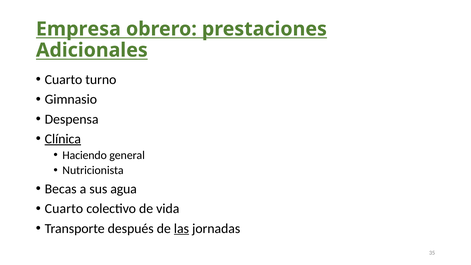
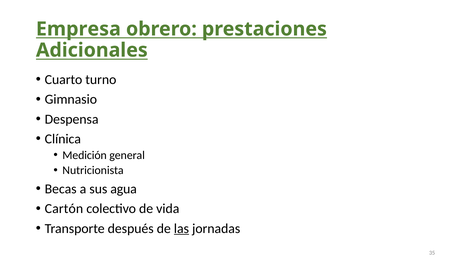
Clínica underline: present -> none (63, 139)
Haciendo: Haciendo -> Medición (85, 155)
Cuarto: Cuarto -> Cartón (64, 209)
